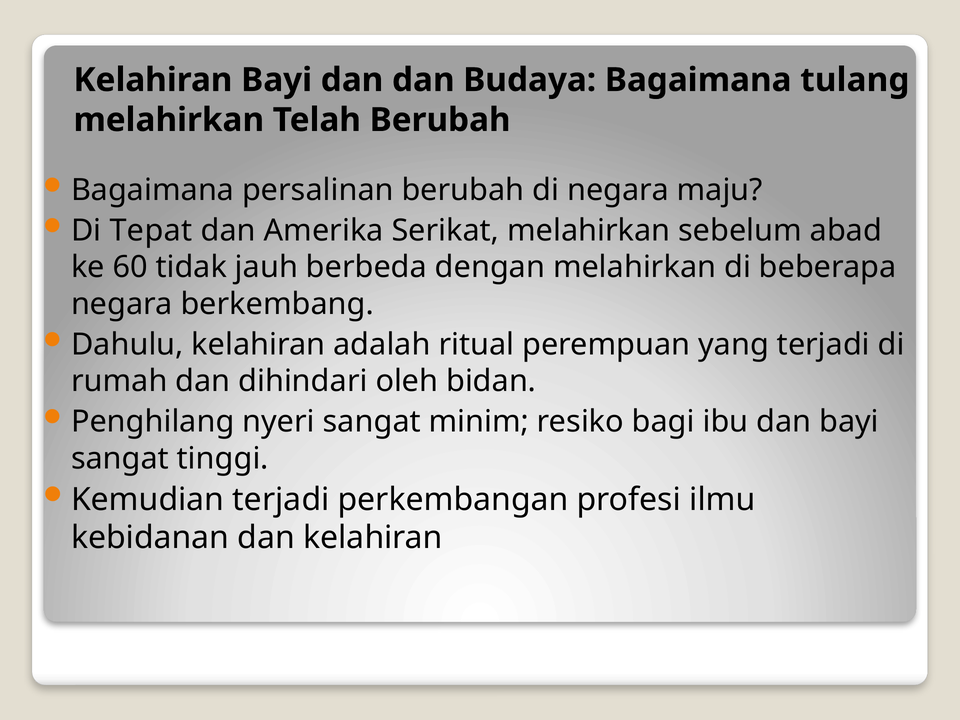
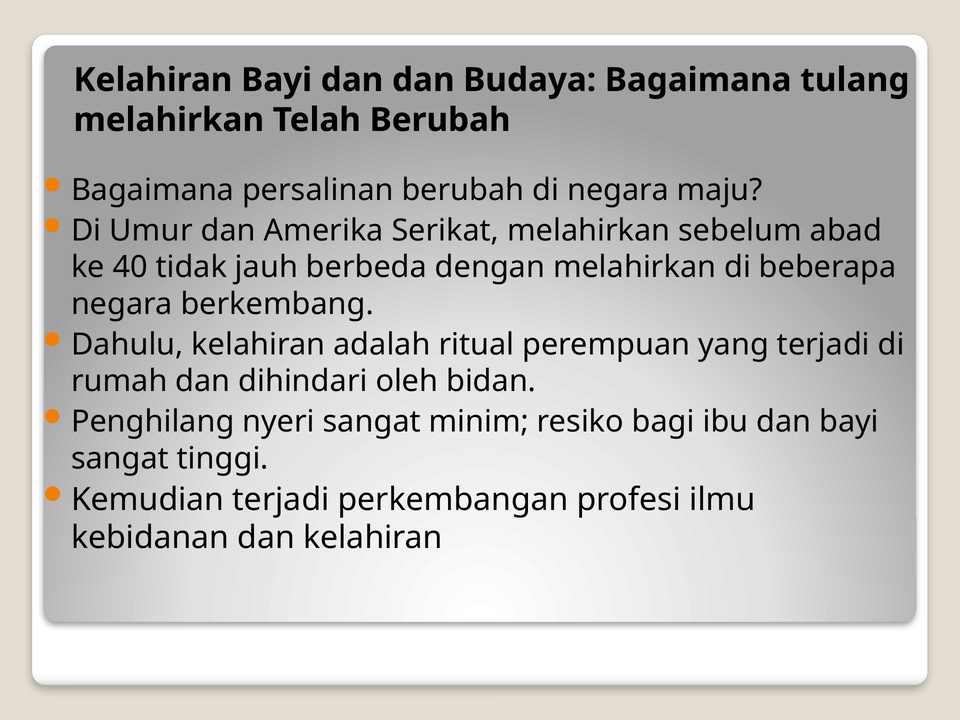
Tepat: Tepat -> Umur (151, 230)
60: 60 -> 40 (130, 267)
